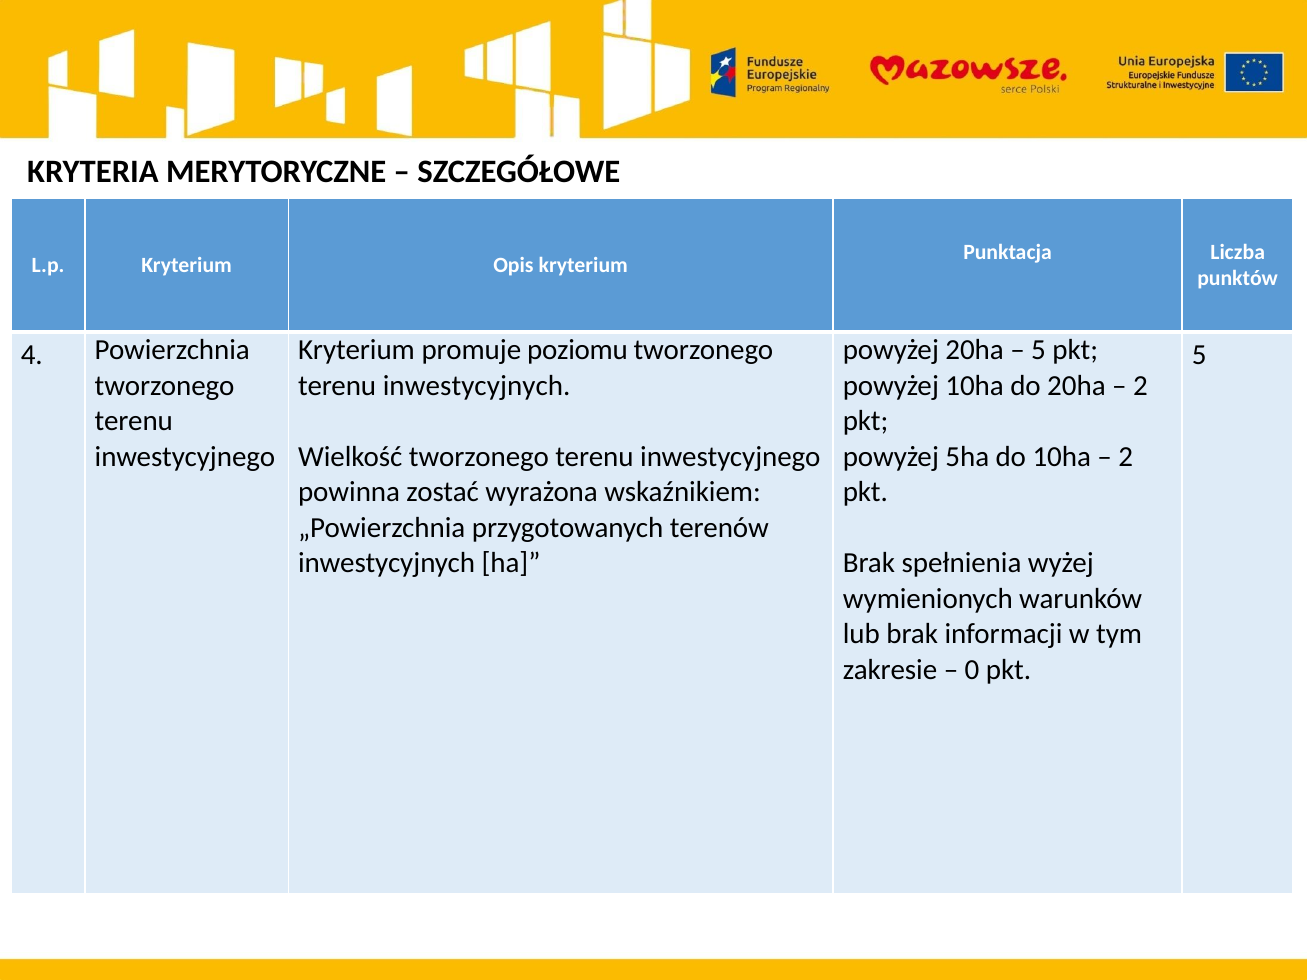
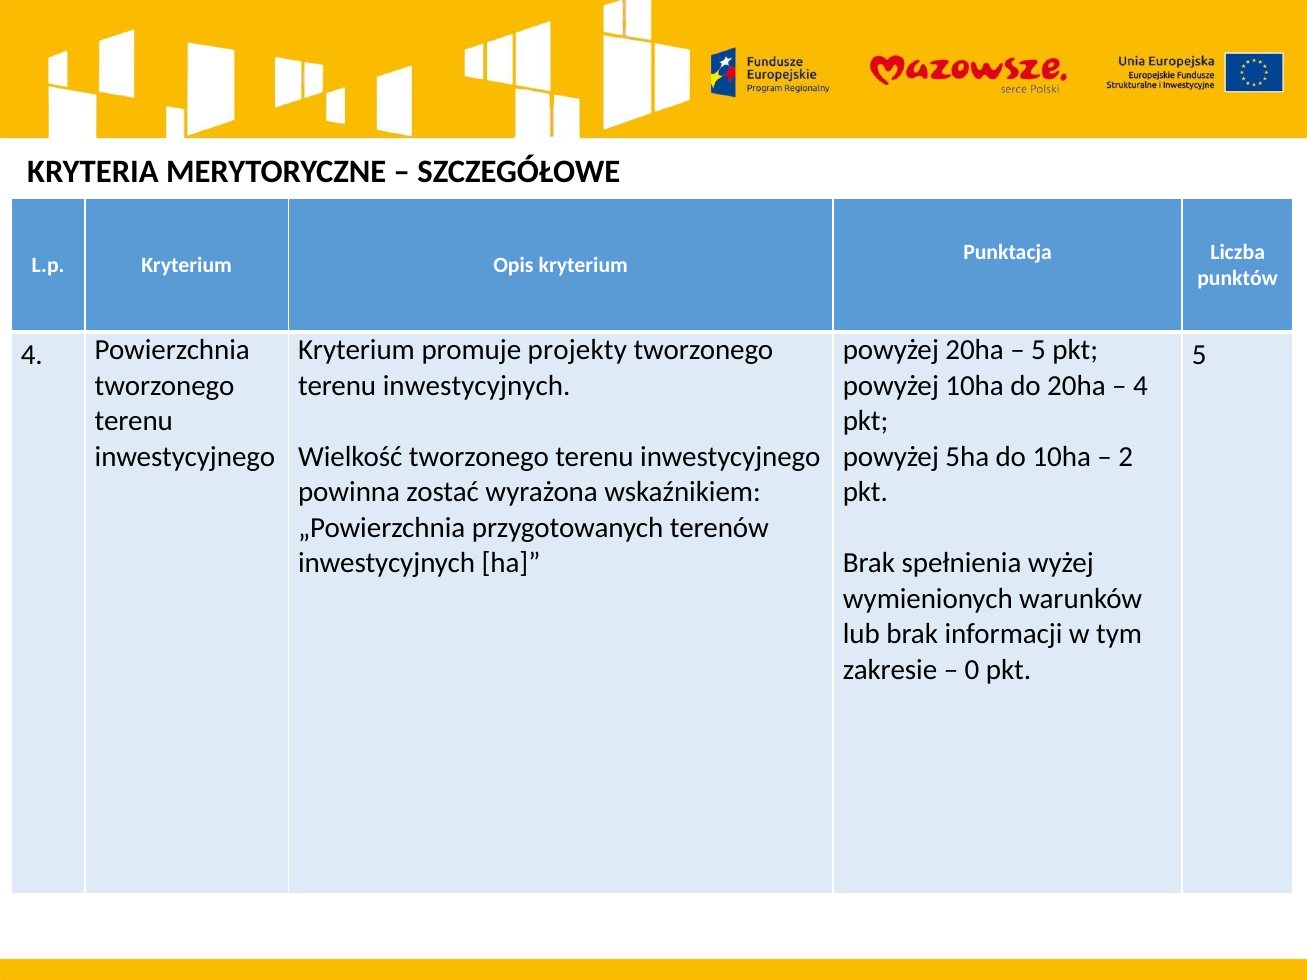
poziomu: poziomu -> projekty (577, 350)
2: 2 -> 4 (1140, 386)
